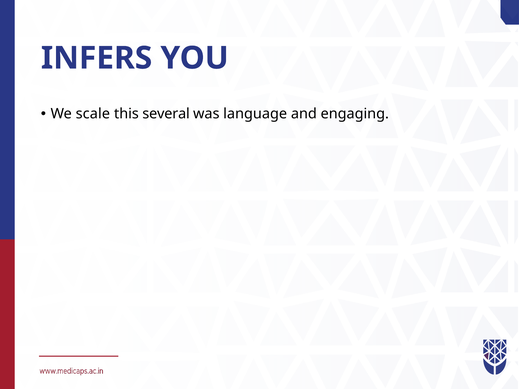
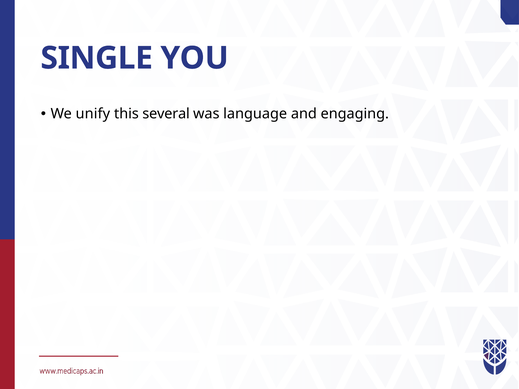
INFERS: INFERS -> SINGLE (97, 58)
scale: scale -> unify (93, 114)
